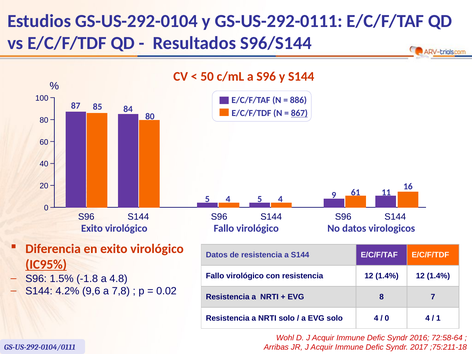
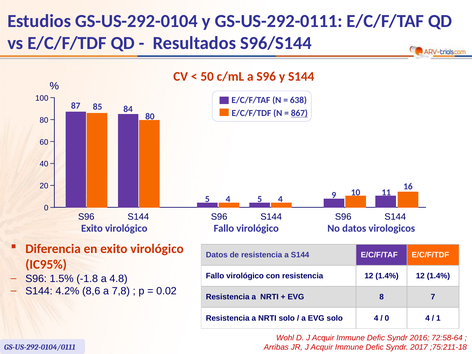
886: 886 -> 638 (298, 100)
61: 61 -> 10 (356, 192)
IC95% underline: present -> none (46, 265)
9,6: 9,6 -> 8,6 (91, 291)
